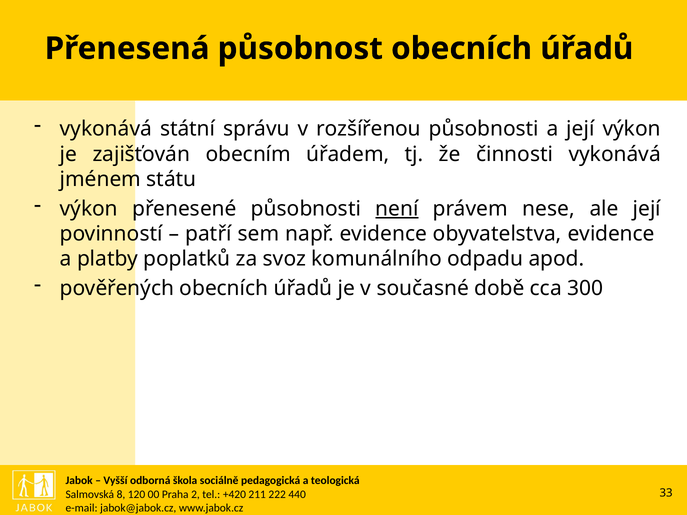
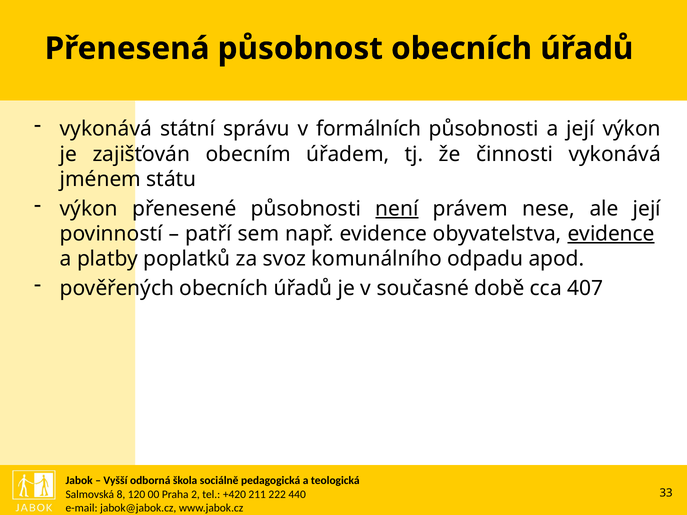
rozšířenou: rozšířenou -> formálních (369, 129)
evidence underline: none -> present (611, 234)
300: 300 -> 407 (585, 289)
